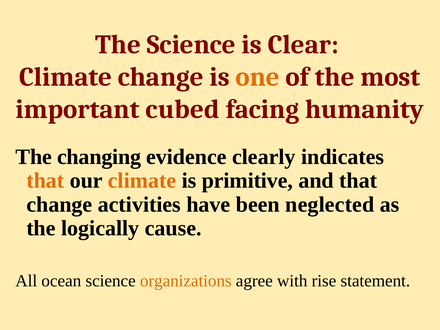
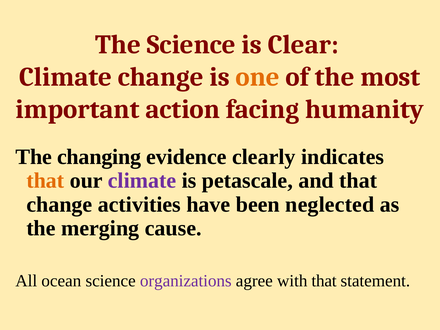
cubed: cubed -> action (183, 109)
climate colour: orange -> purple (142, 181)
primitive: primitive -> petascale (247, 181)
logically: logically -> merging (100, 228)
organizations colour: orange -> purple (186, 281)
with rise: rise -> that (324, 281)
